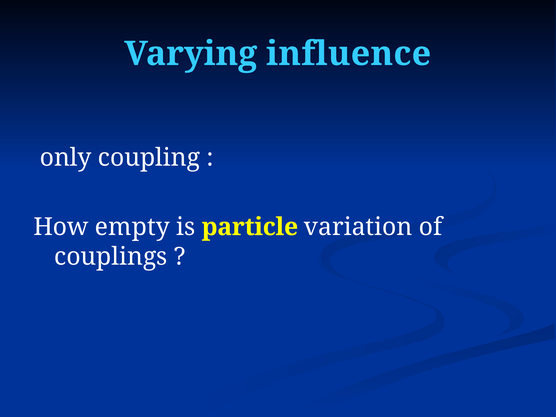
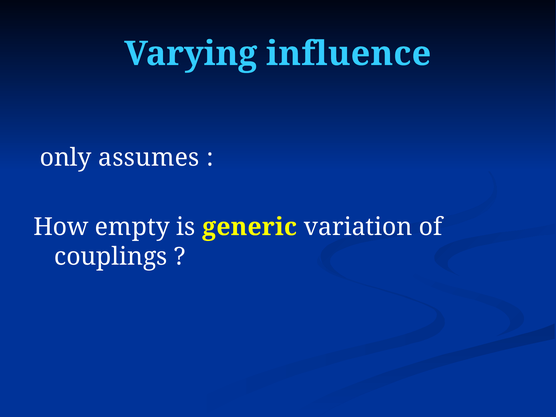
coupling: coupling -> assumes (149, 158)
particle: particle -> generic (250, 227)
